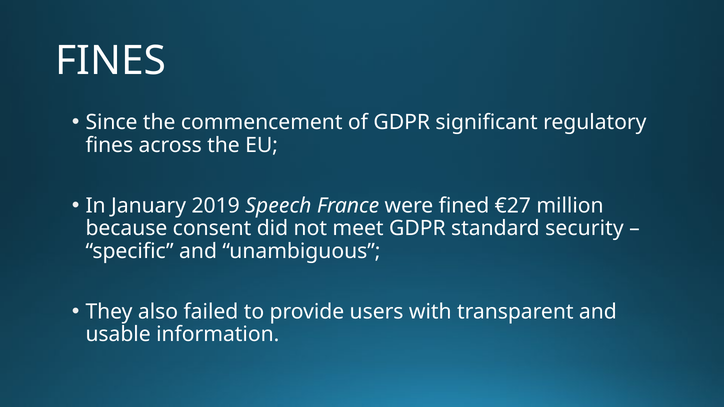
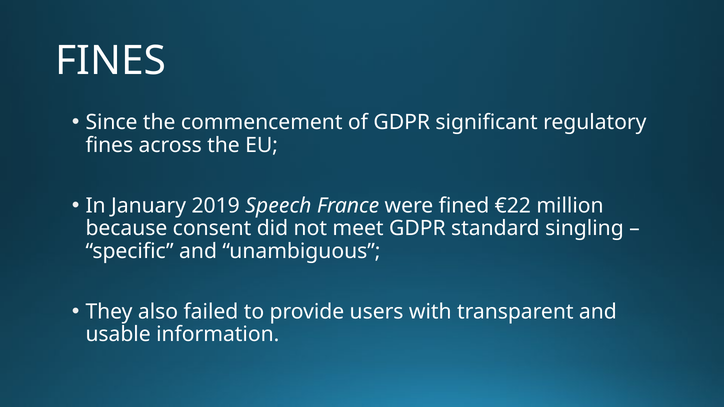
€27: €27 -> €22 (513, 206)
security: security -> singling (585, 229)
